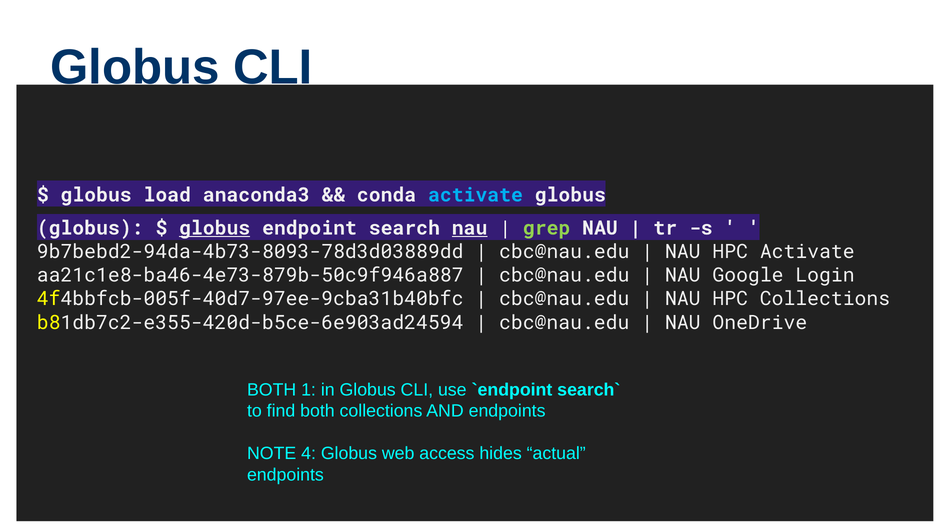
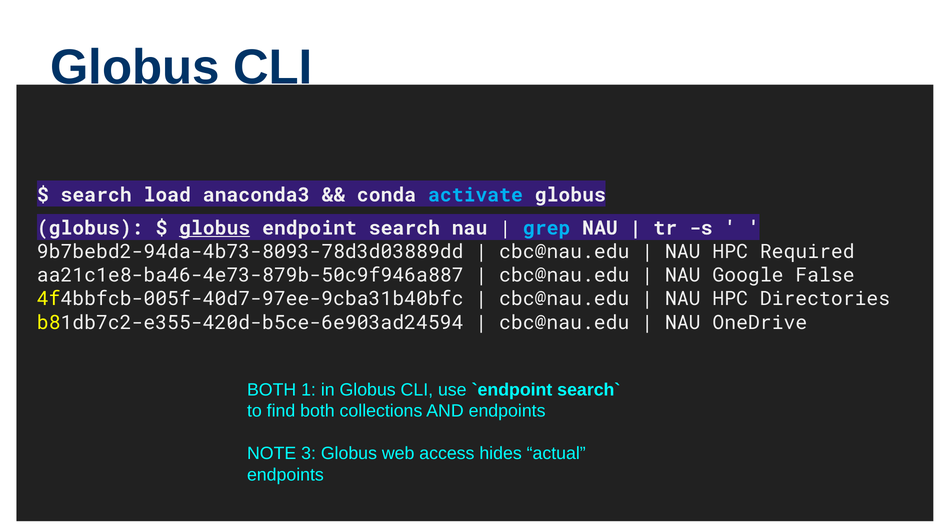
globus: globus -> search (96, 195)
nau underline: present -> none (470, 228)
grep colour: light green -> light blue (547, 228)
HPC Activate: Activate -> Required (807, 252)
Login: Login -> False (825, 275)
HPC Collections: Collections -> Directories (825, 299)
4: 4 -> 3 (309, 454)
